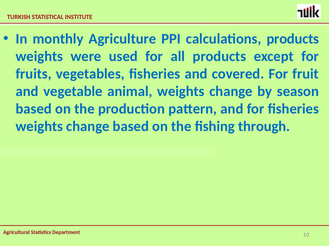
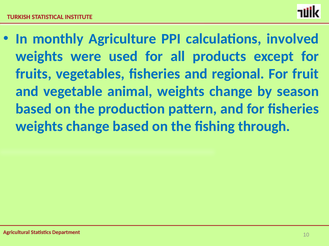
calculations products: products -> involved (293, 39)
covered: covered -> regional (238, 74)
